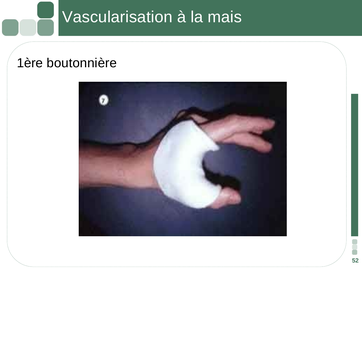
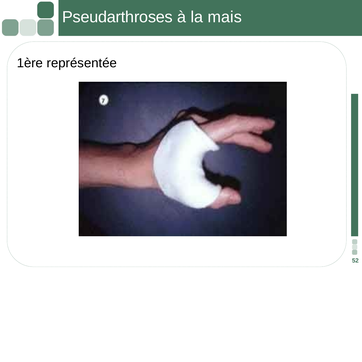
Vascularisation: Vascularisation -> Pseudarthroses (117, 17)
boutonnière: boutonnière -> représentée (82, 63)
